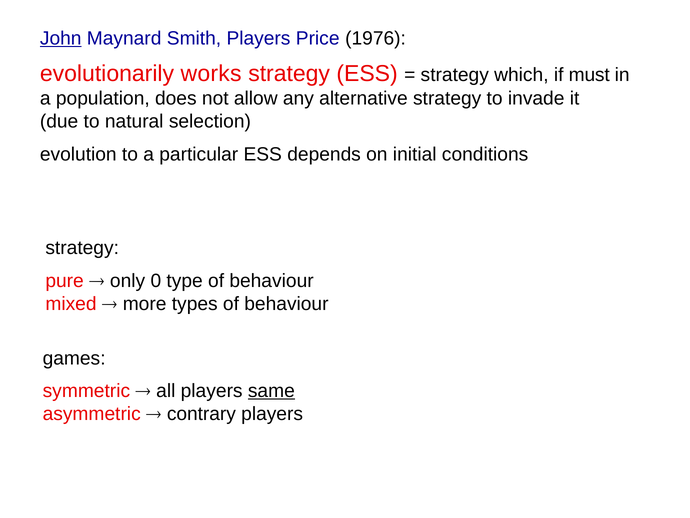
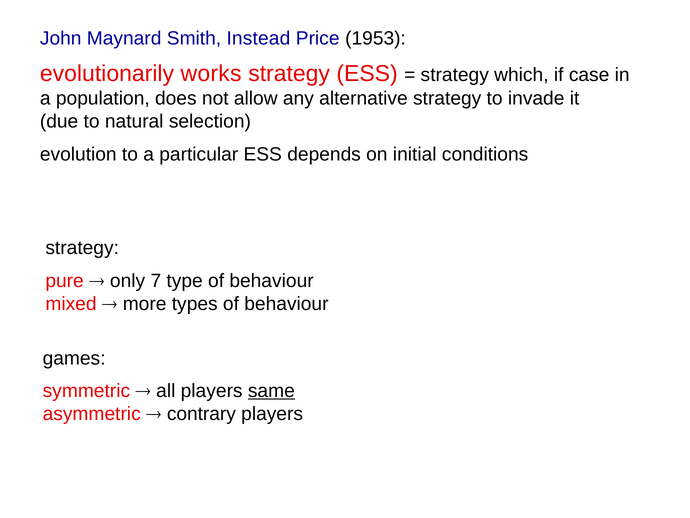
John underline: present -> none (61, 38)
Smith Players: Players -> Instead (258, 38)
1976: 1976 -> 1953 (376, 38)
must: must -> case (589, 75)
0: 0 -> 7 (156, 280)
